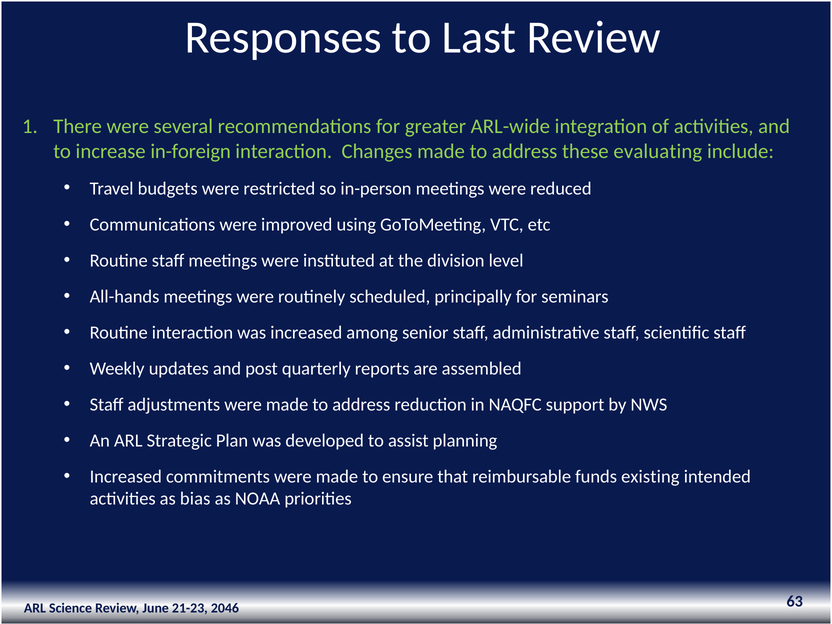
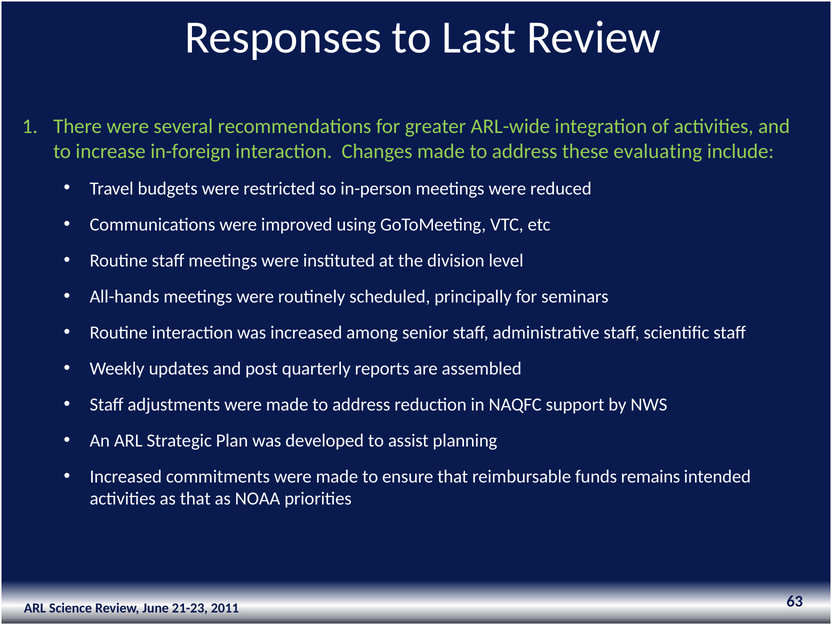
existing: existing -> remains (651, 477)
as bias: bias -> that (195, 499)
2046: 2046 -> 2011 (225, 608)
